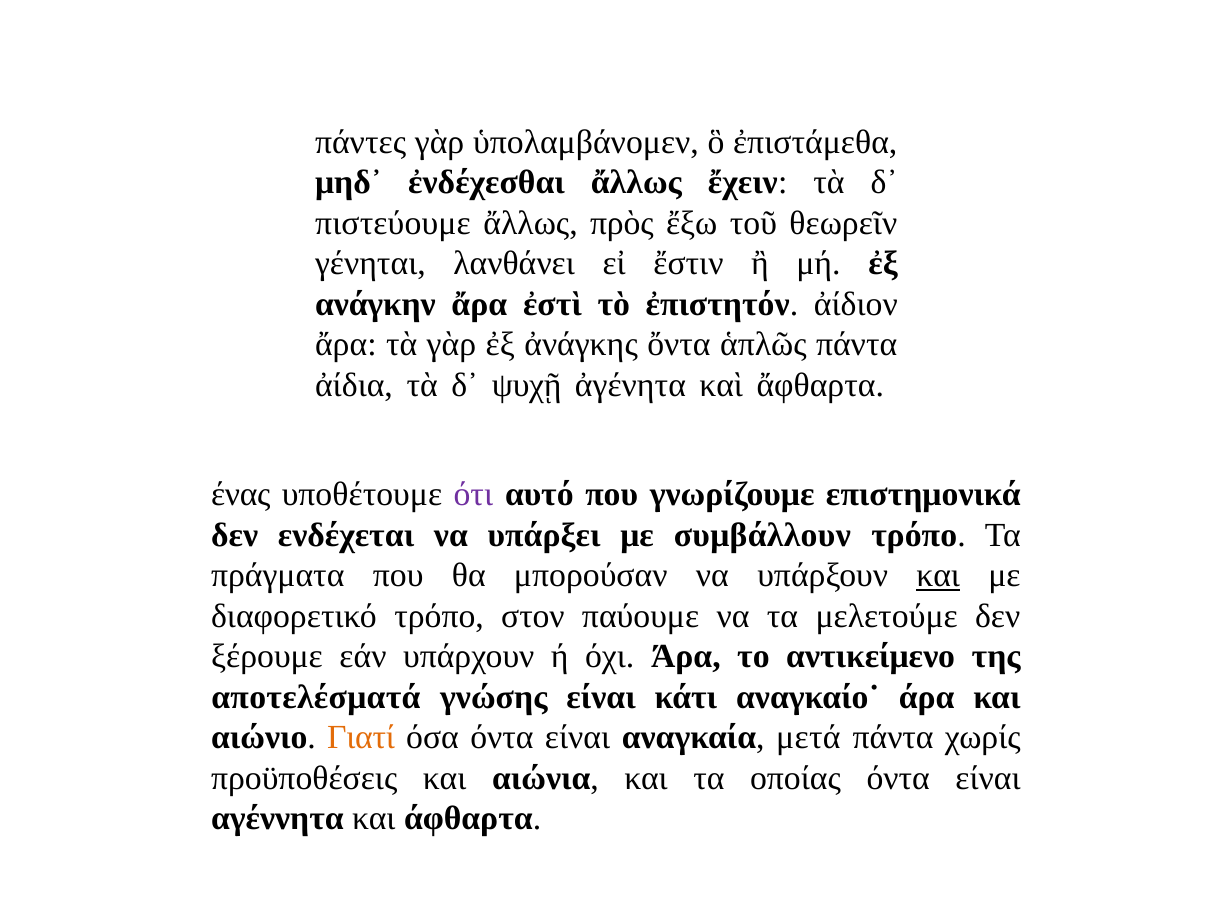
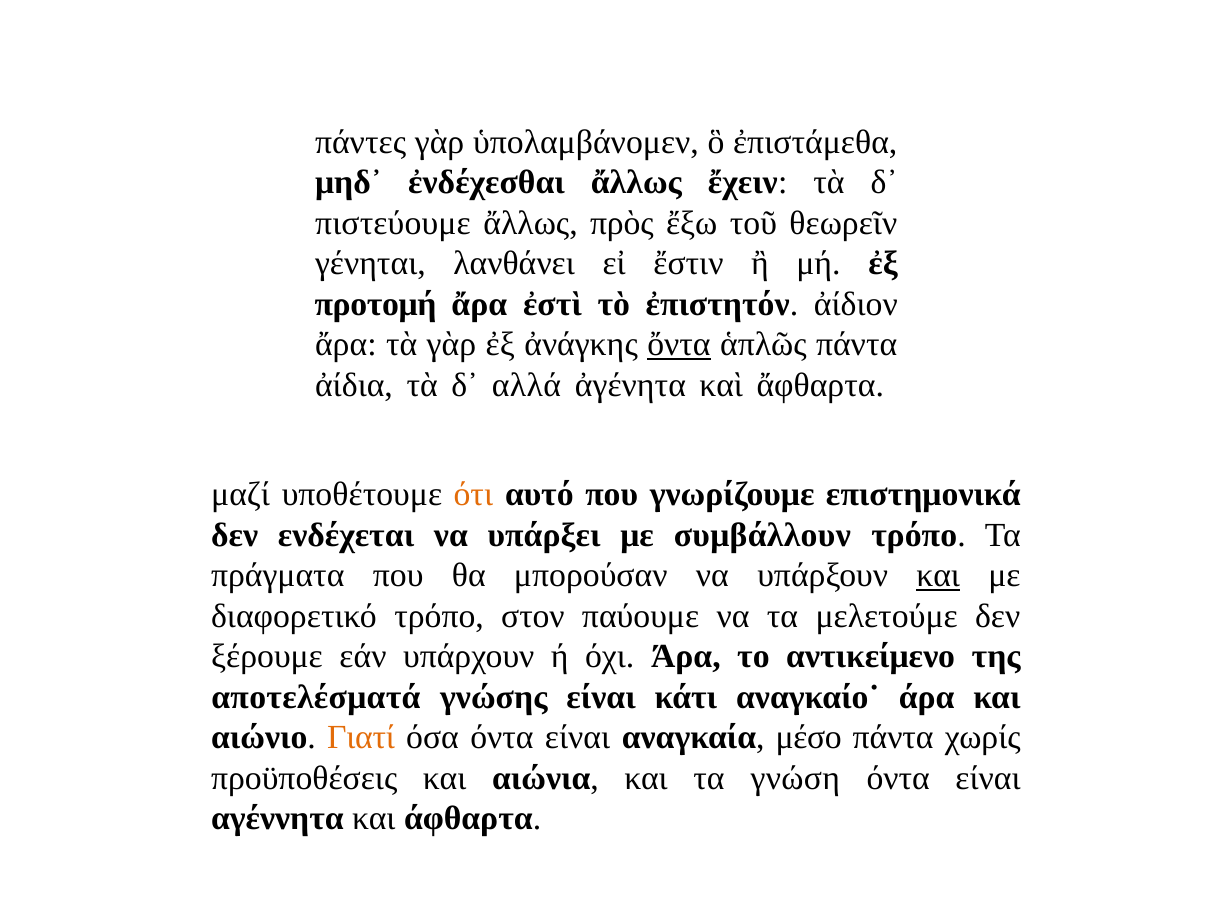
ανάγκην: ανάγκην -> προτομή (376, 304)
ὄντα underline: none -> present (679, 345)
ψυχῇ: ψυχῇ -> αλλά (526, 385)
ένας: ένας -> μαζί (241, 495)
ότι colour: purple -> orange (473, 495)
μετά: μετά -> μέσο (809, 737)
οποίας: οποίας -> γνώση (795, 778)
